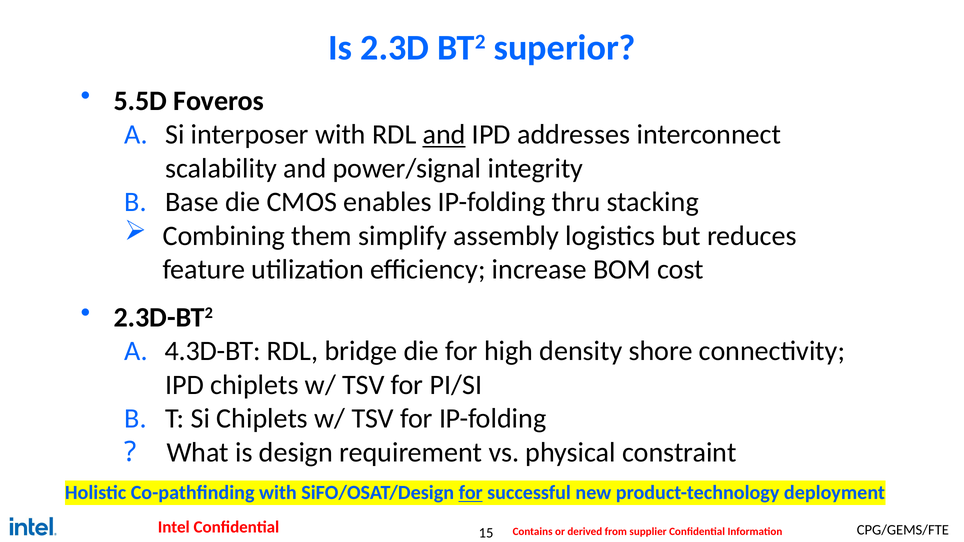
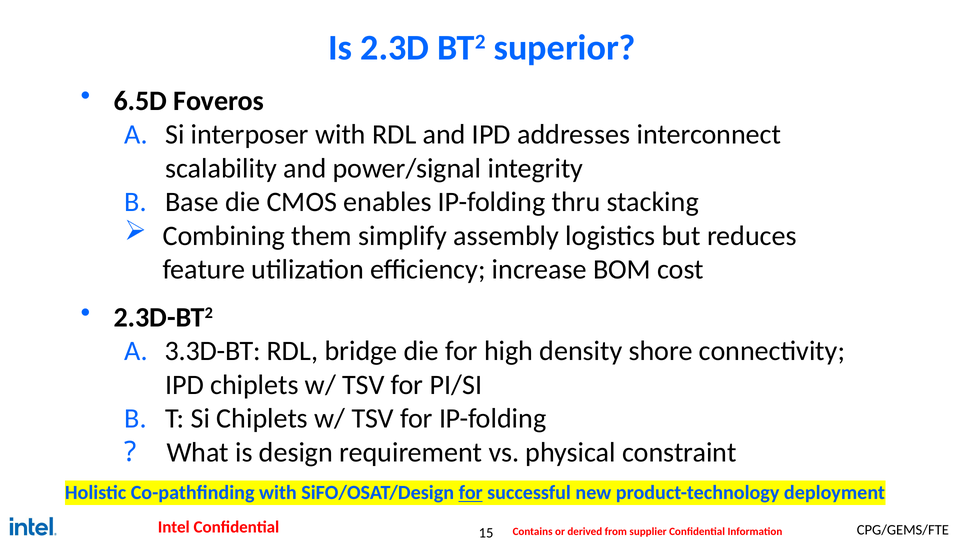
5.5D: 5.5D -> 6.5D (140, 101)
and underline: present -> none (444, 135)
4.3D-BT: 4.3D-BT -> 3.3D-BT (213, 351)
